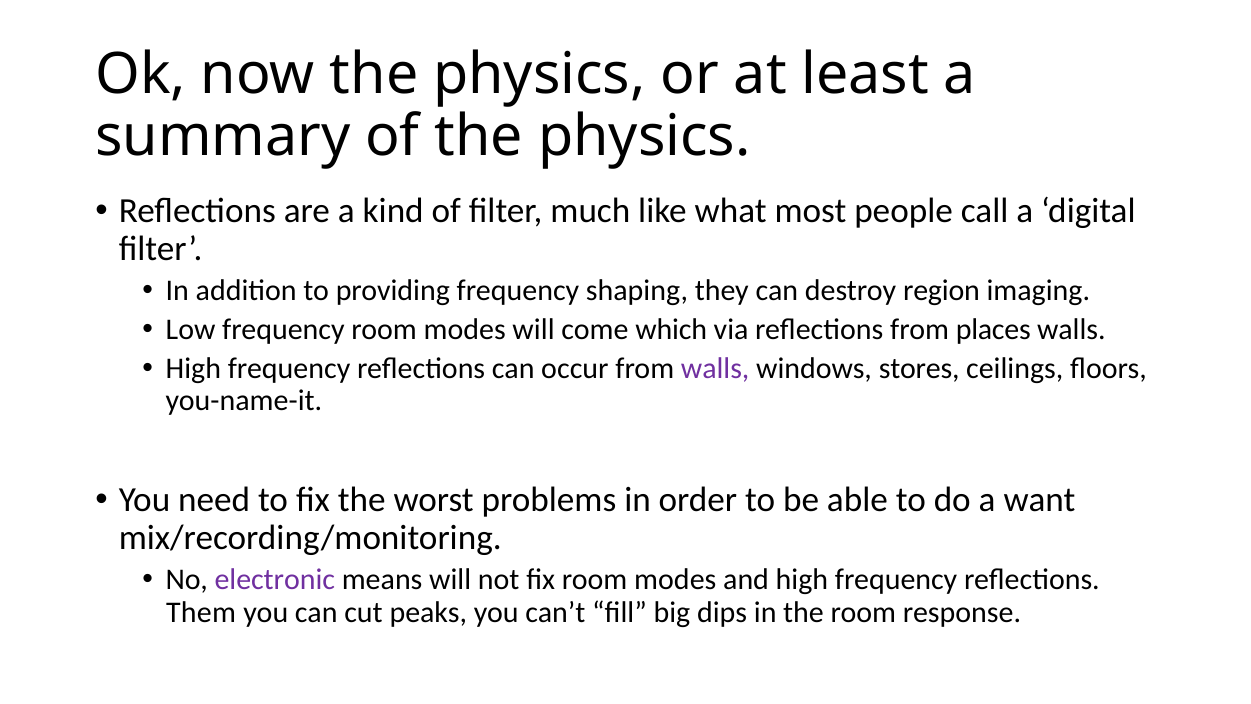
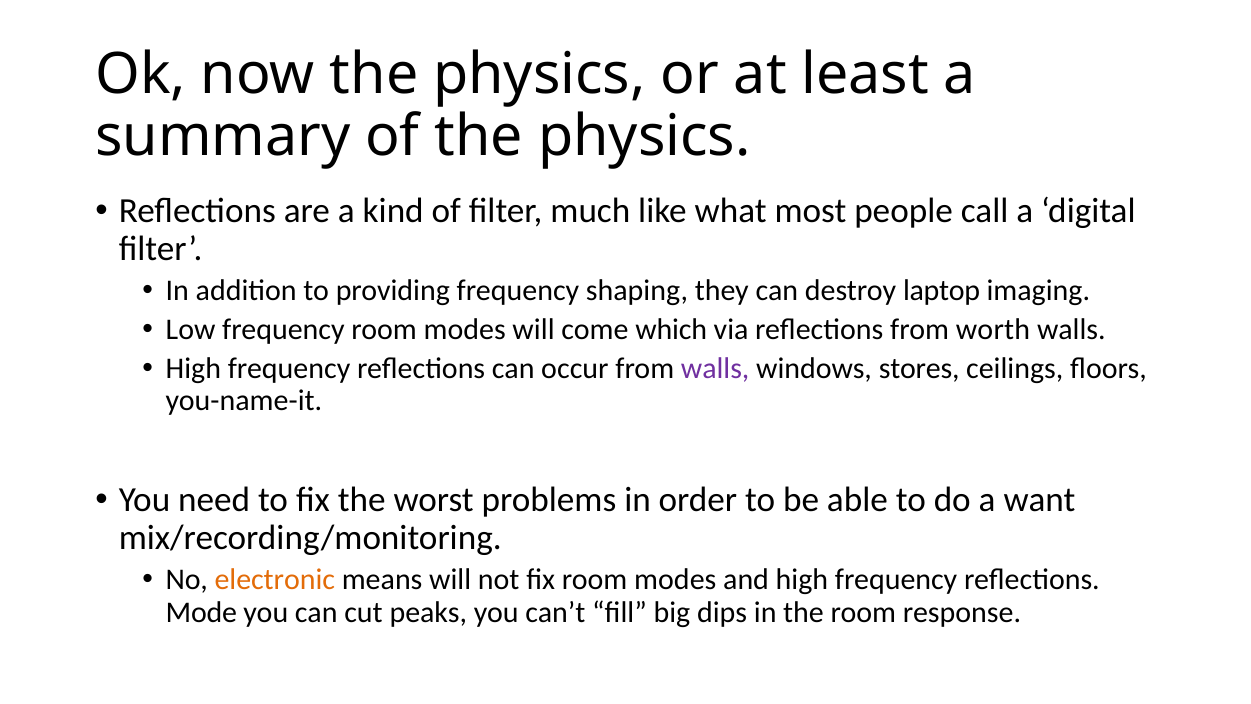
region: region -> laptop (942, 291)
places: places -> worth (993, 329)
electronic colour: purple -> orange (275, 580)
Them: Them -> Mode (201, 612)
